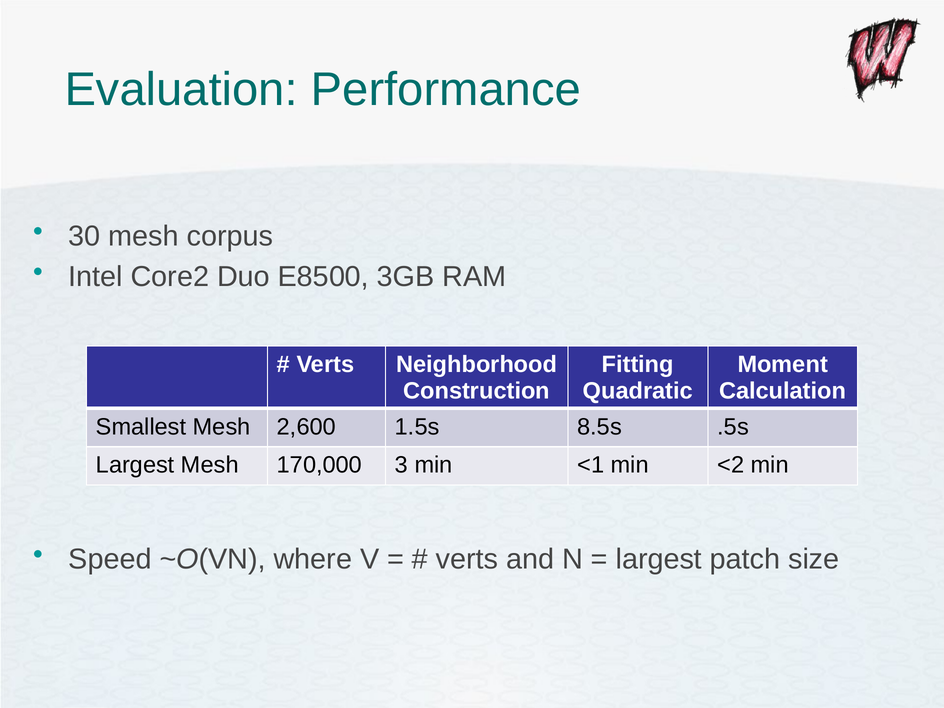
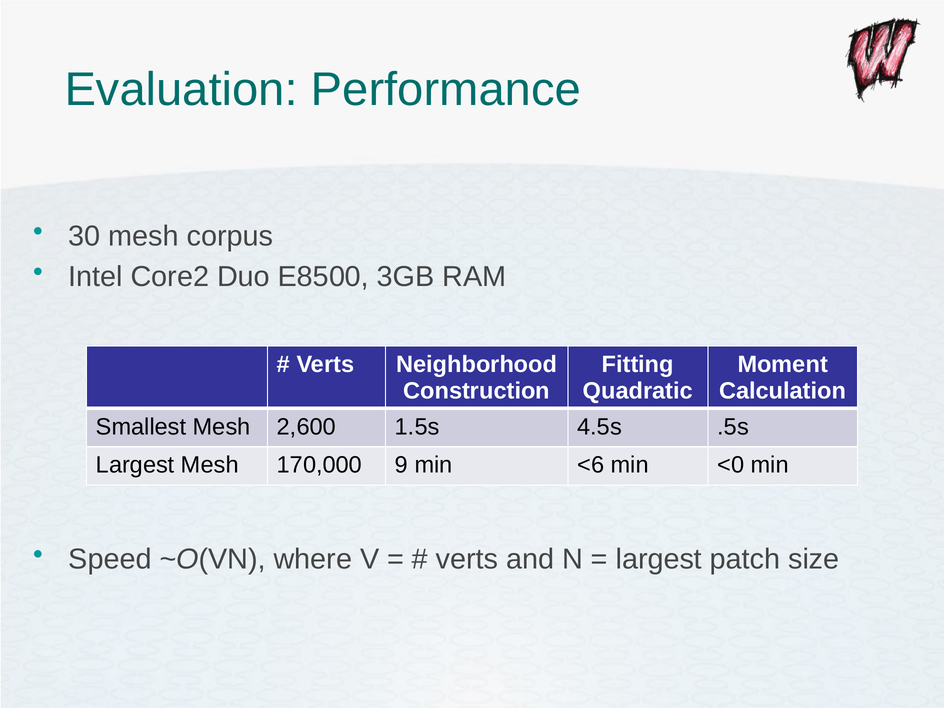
8.5s: 8.5s -> 4.5s (600, 427)
3: 3 -> 9 (401, 465)
<1: <1 -> <6 (591, 465)
<2: <2 -> <0 (731, 465)
